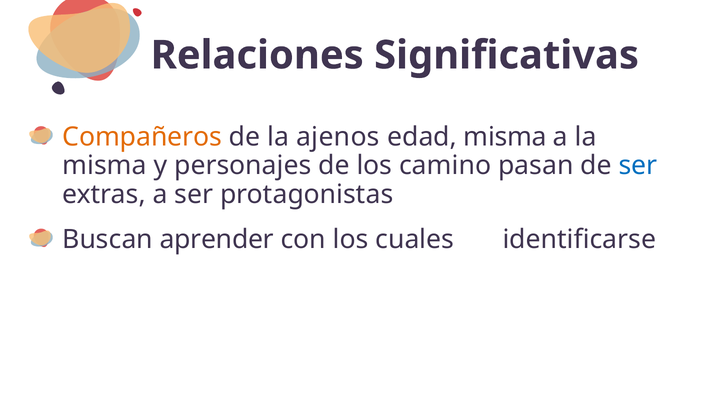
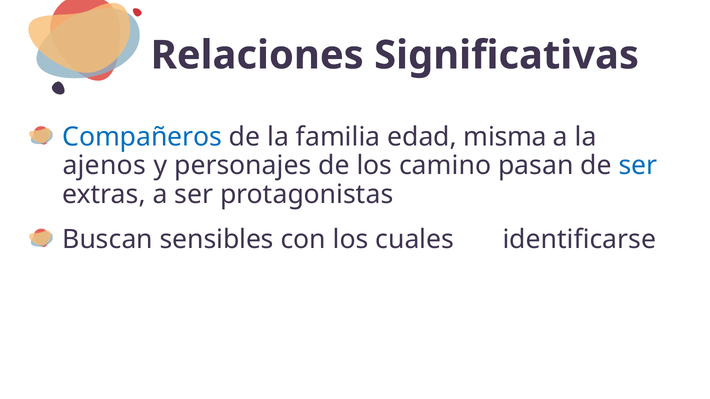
Compañeros colour: orange -> blue (142, 137)
ajenos: ajenos -> familia (338, 137)
misma: misma -> ajenos (104, 166)
aprender: aprender -> sensibles (217, 239)
